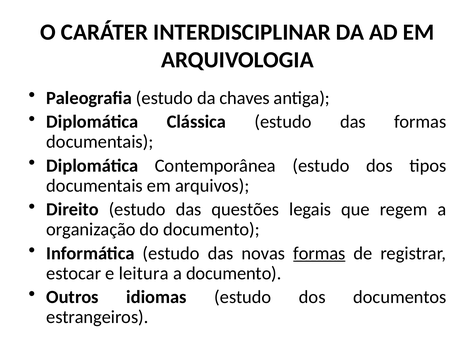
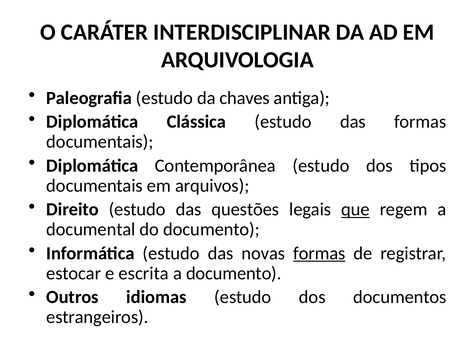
que underline: none -> present (355, 209)
organização: organização -> documental (91, 229)
leitura: leitura -> escrita (144, 273)
